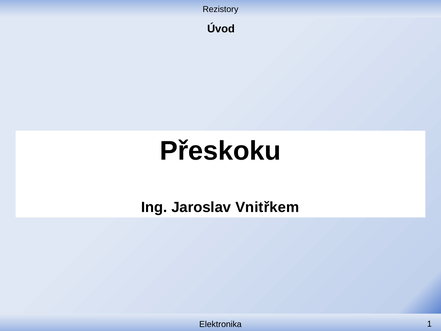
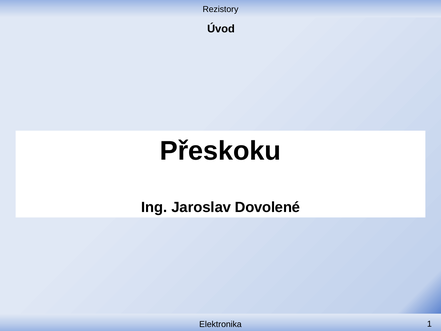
Vnitřkem: Vnitřkem -> Dovolené (267, 207)
